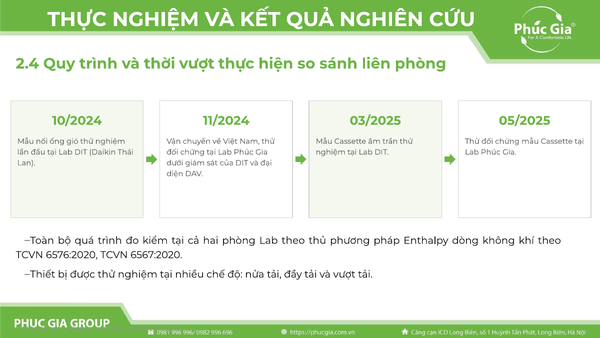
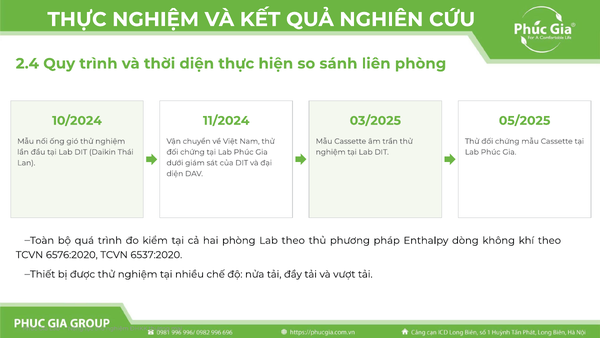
thời vượt: vượt -> diện (197, 64)
6567:2020: 6567:2020 -> 6537:2020 (156, 255)
